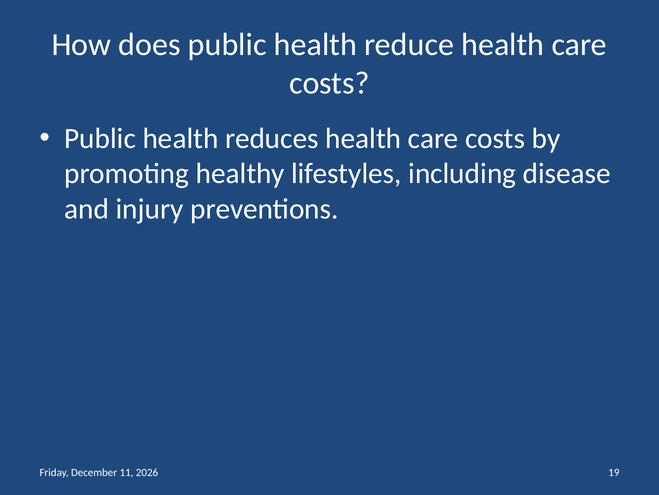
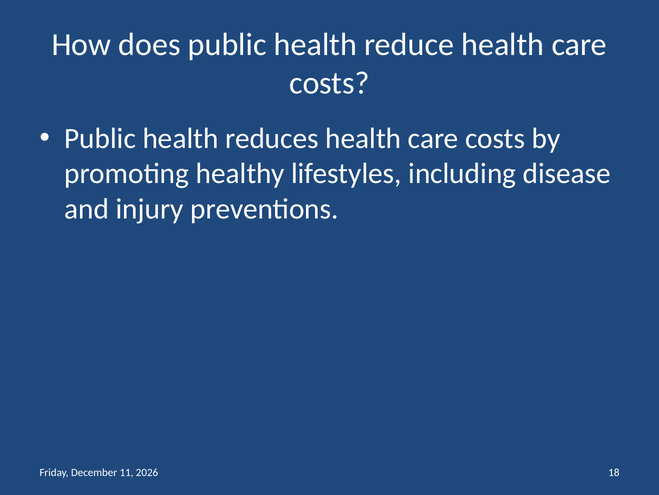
19: 19 -> 18 (614, 472)
